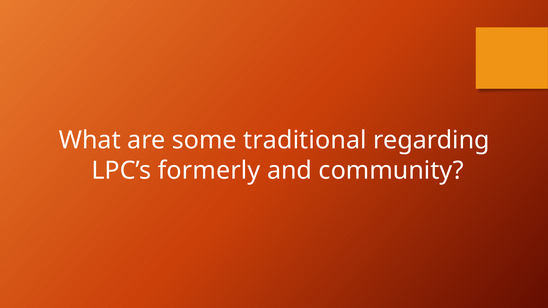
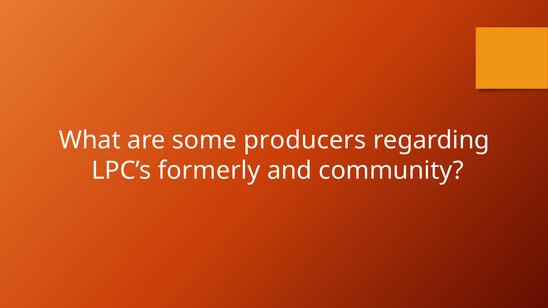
traditional: traditional -> producers (305, 140)
